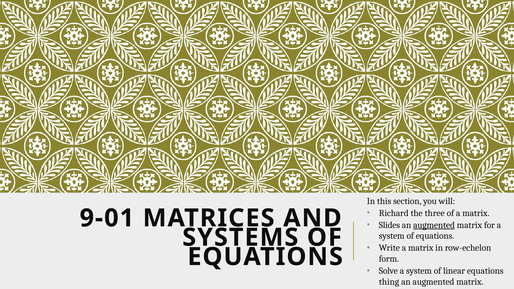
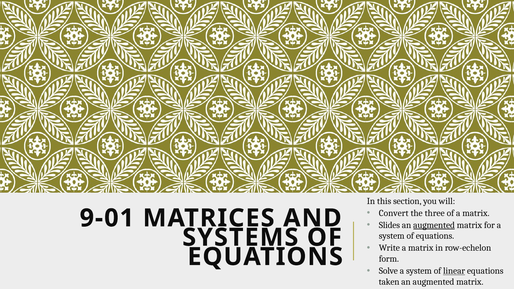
Richard: Richard -> Convert (394, 213)
linear underline: none -> present (454, 271)
thing: thing -> taken (389, 282)
